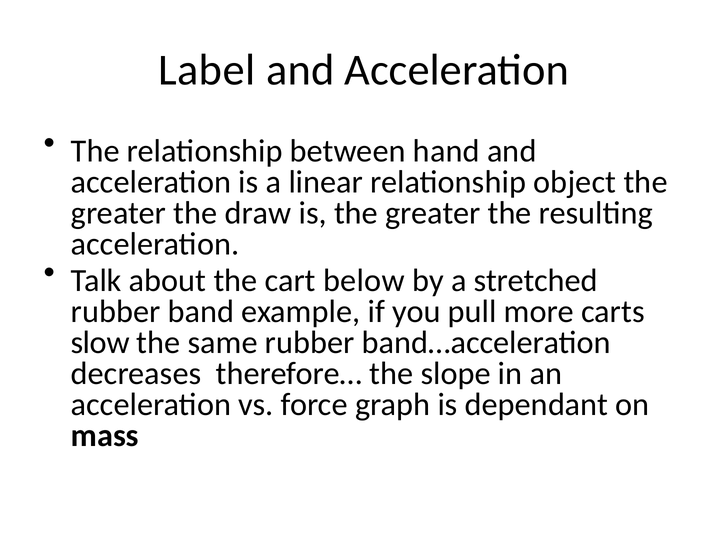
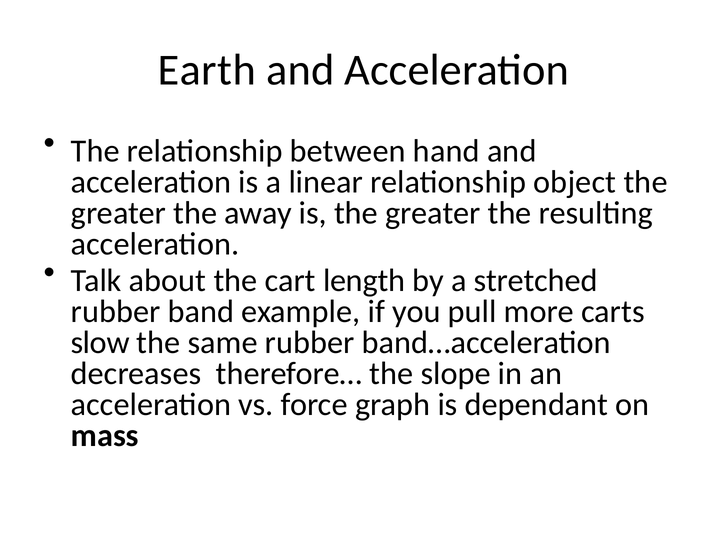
Label: Label -> Earth (207, 70)
draw: draw -> away (258, 213)
below: below -> length (364, 280)
